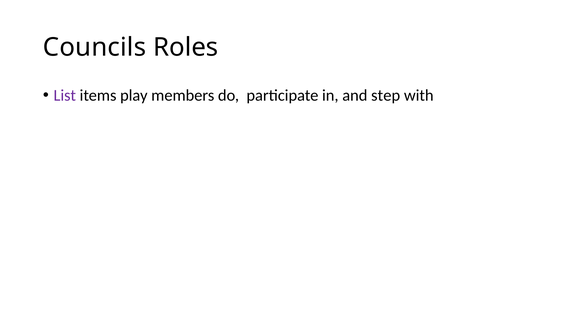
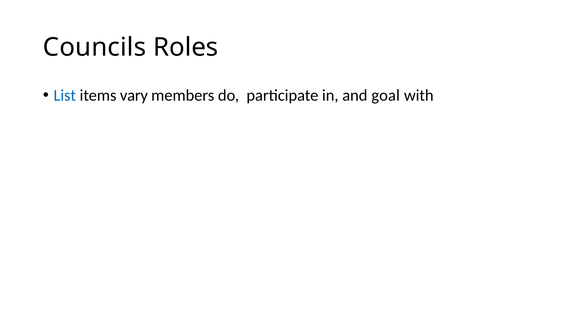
List colour: purple -> blue (65, 95)
play: play -> vary (134, 95)
step: step -> goal (386, 95)
